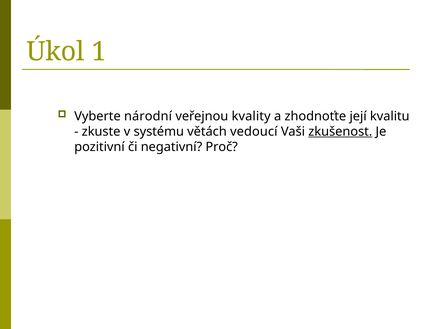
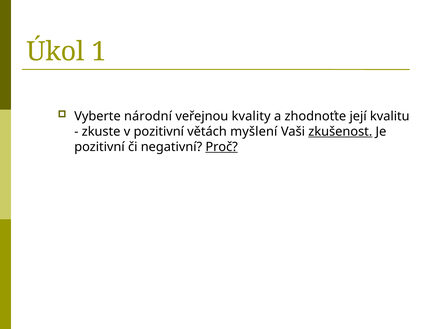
v systému: systému -> pozitivní (159, 132)
vedoucí: vedoucí -> myšlení (254, 132)
Proč underline: none -> present (222, 147)
